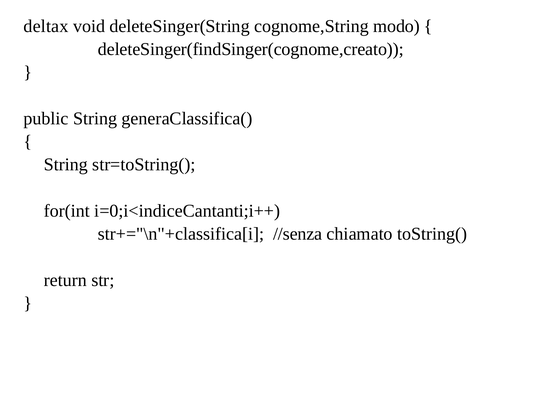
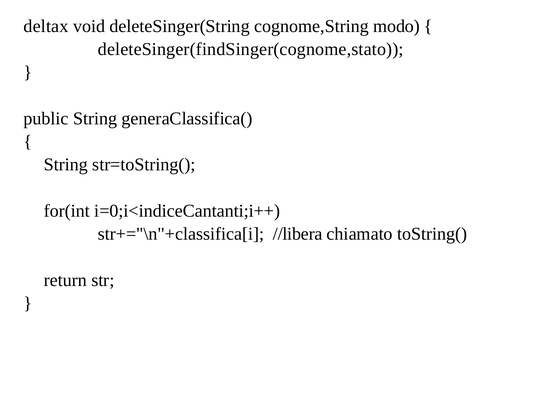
deleteSinger(findSinger(cognome,creato: deleteSinger(findSinger(cognome,creato -> deleteSinger(findSinger(cognome,stato (251, 49)
//senza: //senza -> //libera (298, 234)
